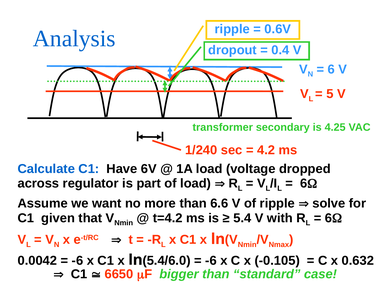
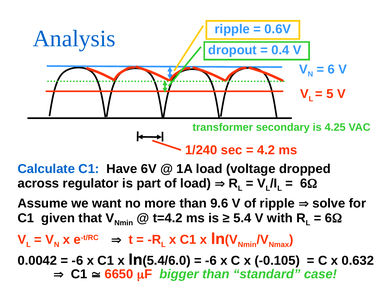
6.6: 6.6 -> 9.6 (219, 204)
